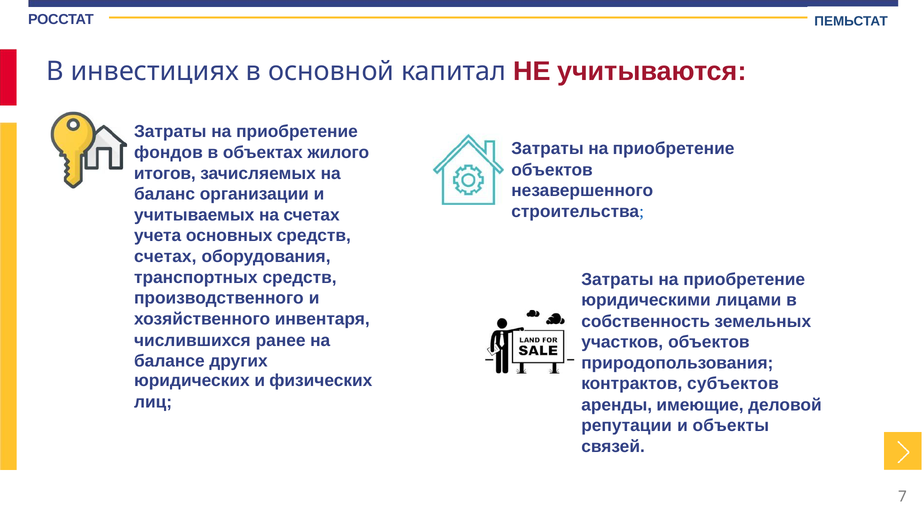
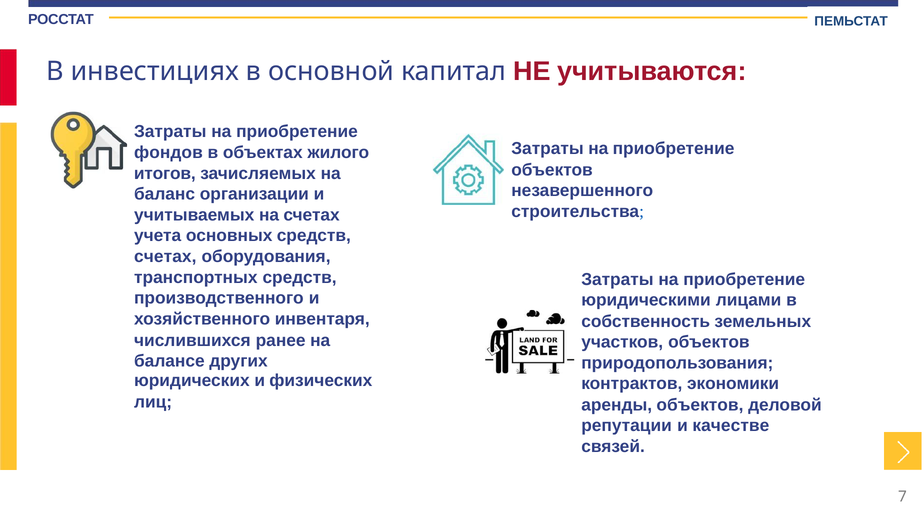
субъектов: субъектов -> экономики (733, 383)
аренды имеющие: имеющие -> объектов (700, 405)
объекты: объекты -> качестве (731, 425)
